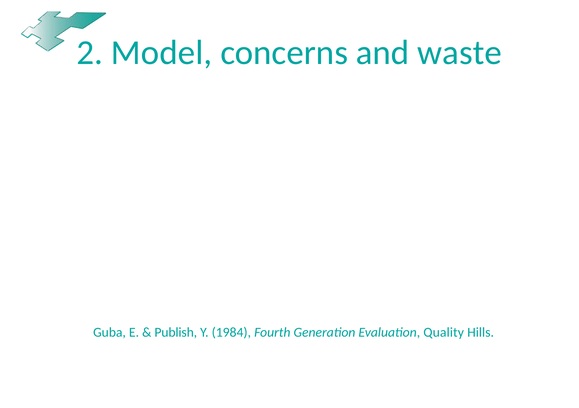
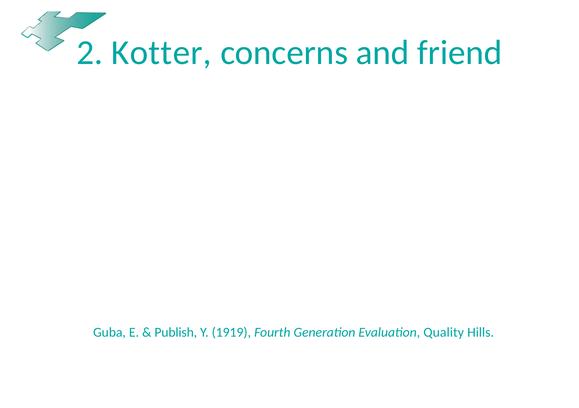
Model: Model -> Kotter (161, 52)
waste: waste -> friend (460, 52)
1984: 1984 -> 1919 (231, 333)
